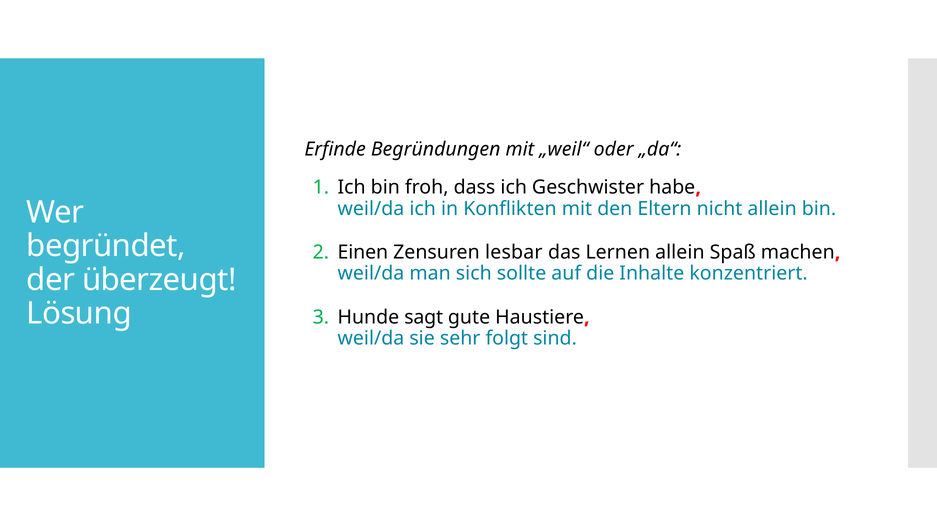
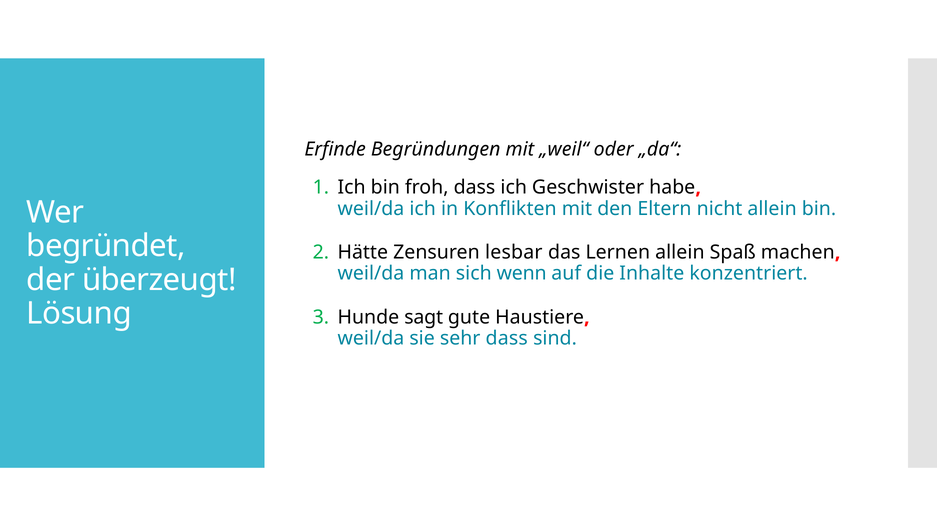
Einen: Einen -> Hätte (363, 252)
sollte: sollte -> wenn (522, 274)
sehr folgt: folgt -> dass (507, 338)
